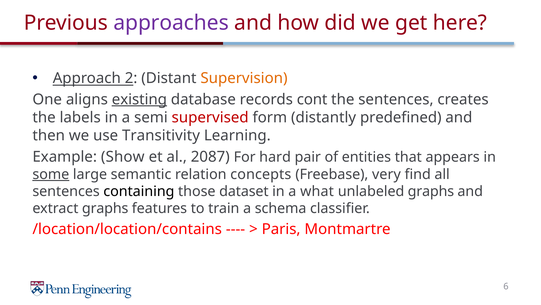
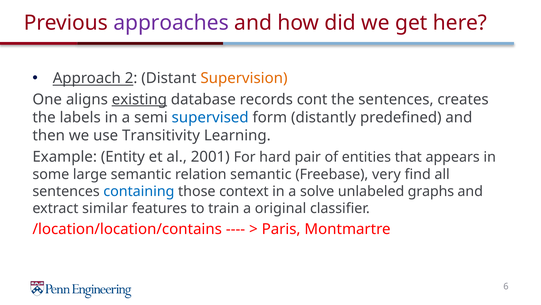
supervised colour: red -> blue (210, 117)
Show: Show -> Entity (123, 156)
2087: 2087 -> 2001 (210, 156)
some underline: present -> none (51, 174)
relation concepts: concepts -> semantic (261, 174)
containing colour: black -> blue (139, 191)
dataset: dataset -> context (244, 191)
what: what -> solve (317, 191)
extract graphs: graphs -> similar (105, 208)
schema: schema -> original (281, 208)
